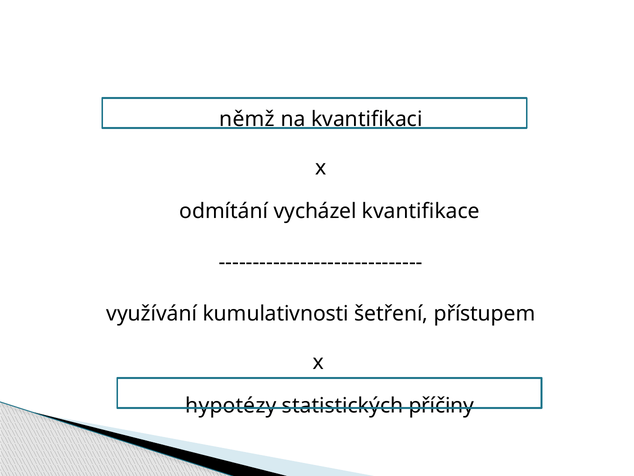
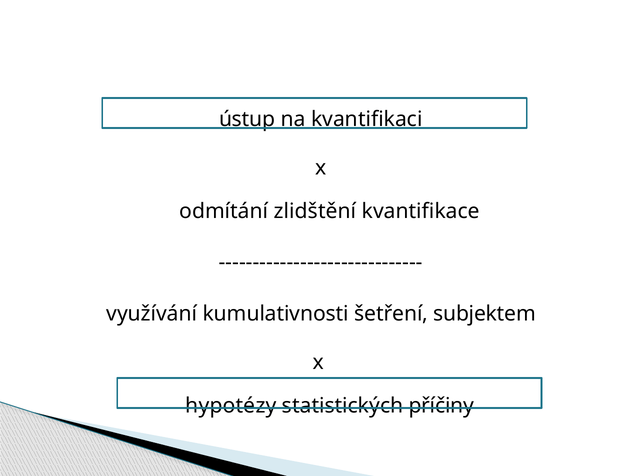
němž: němž -> ústup (247, 119)
vycházel: vycházel -> zlidštění (315, 211)
přístupem: přístupem -> subjektem (485, 313)
